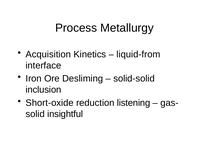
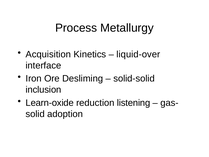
liquid-from: liquid-from -> liquid-over (138, 54)
Short-oxide: Short-oxide -> Learn-oxide (50, 103)
insightful: insightful -> adoption (65, 114)
